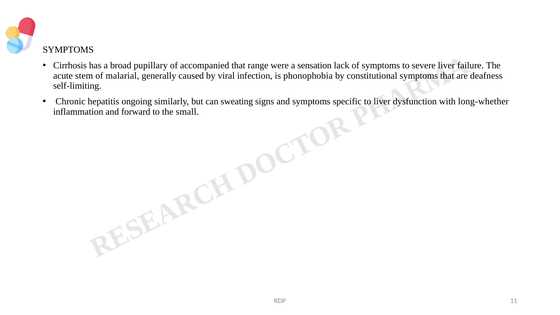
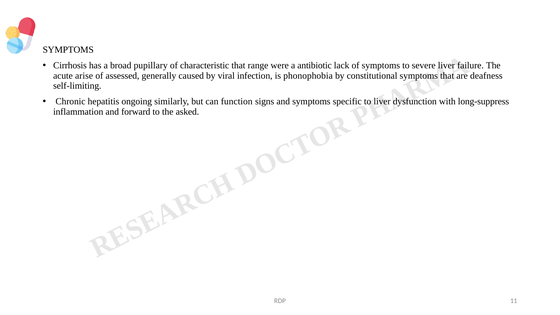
accompanied: accompanied -> characteristic (205, 66)
sensation: sensation -> antibiotic (315, 66)
stem: stem -> arise (84, 76)
malarial: malarial -> assessed (122, 76)
sweating: sweating -> function (237, 102)
long-whether: long-whether -> long-suppress (483, 102)
small: small -> asked (187, 112)
